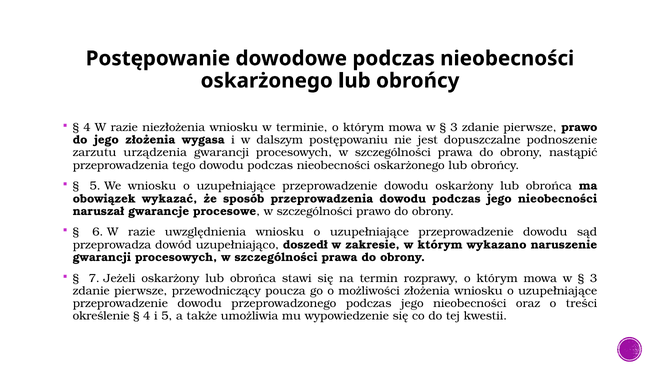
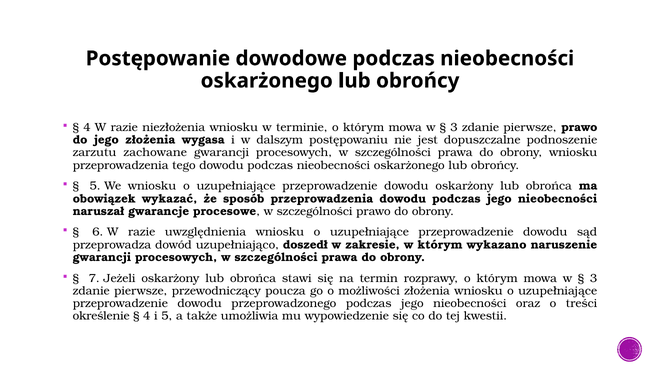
urządzenia: urządzenia -> zachowane (155, 153)
obrony nastąpić: nastąpić -> wniosku (573, 153)
